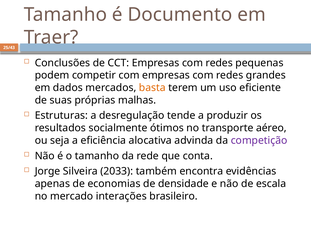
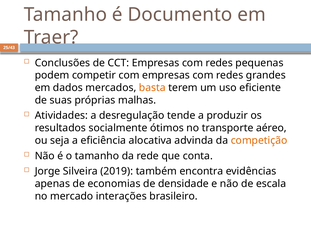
Estruturas: Estruturas -> Atividades (61, 116)
competição colour: purple -> orange (259, 141)
2033: 2033 -> 2019 (117, 171)
